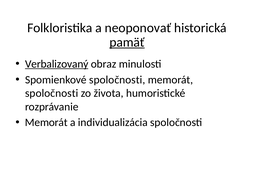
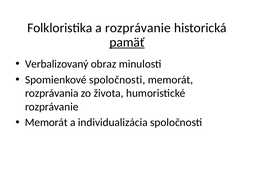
a neoponovať: neoponovať -> rozprávanie (138, 28)
Verbalizovaný underline: present -> none (57, 64)
spoločnosti: spoločnosti -> rozprávania (52, 93)
